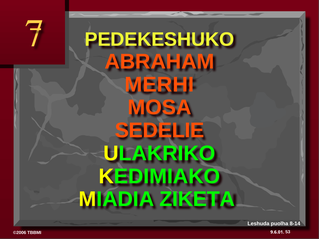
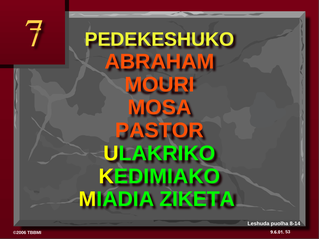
MERHI: MERHI -> MOURI (160, 85)
SEDELIE: SEDELIE -> PASTOR (159, 131)
